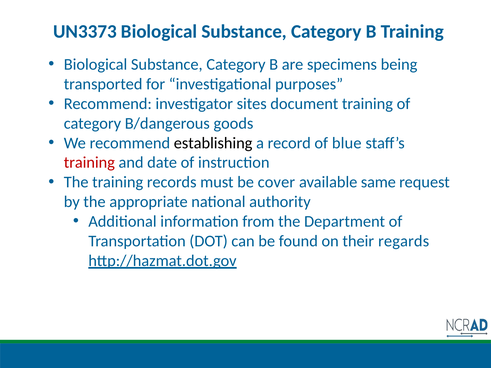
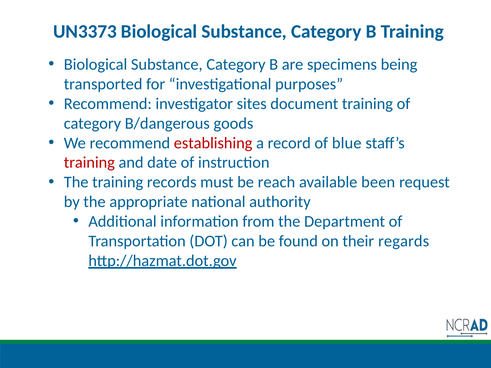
establishing colour: black -> red (213, 143)
cover: cover -> reach (276, 182)
same: same -> been (378, 182)
